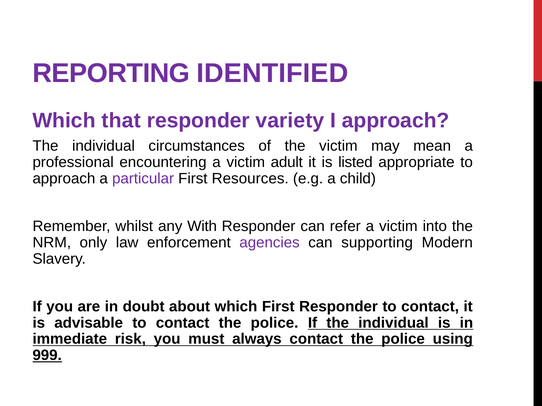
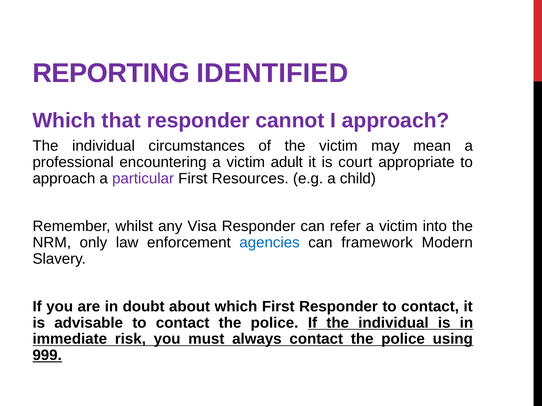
variety: variety -> cannot (290, 121)
listed: listed -> court (355, 162)
With: With -> Visa (202, 227)
agencies colour: purple -> blue (270, 243)
supporting: supporting -> framework (377, 243)
